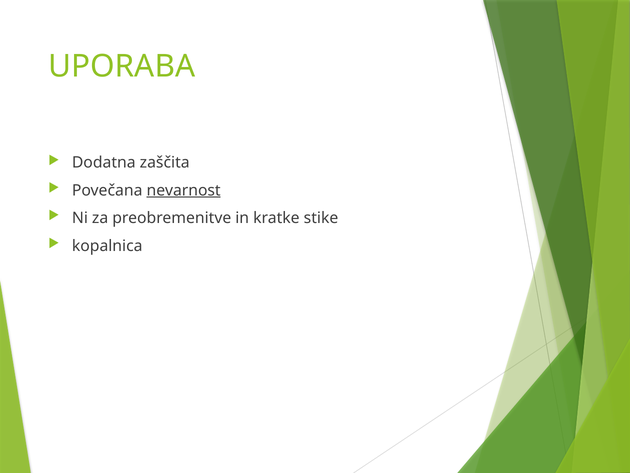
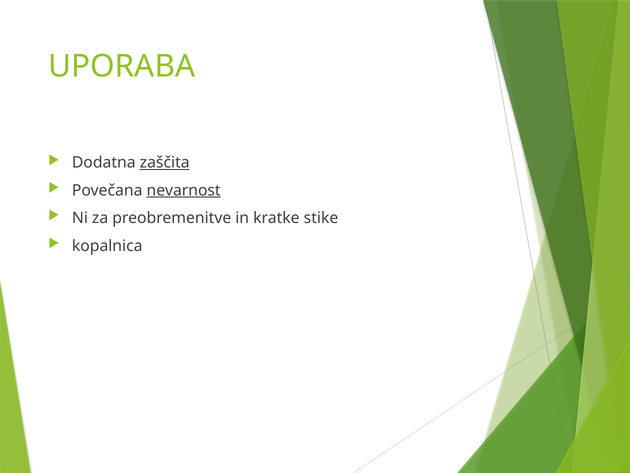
zaščita underline: none -> present (165, 163)
